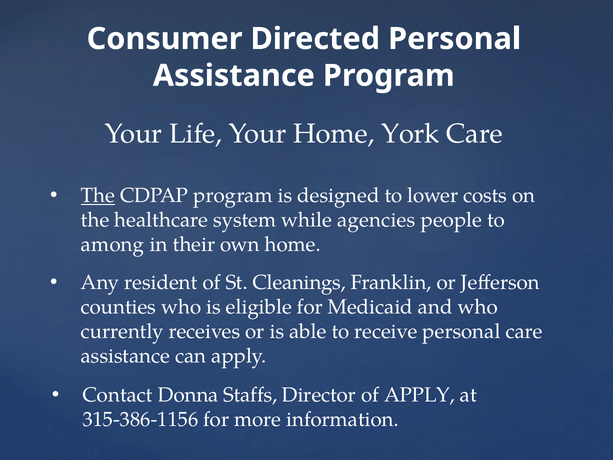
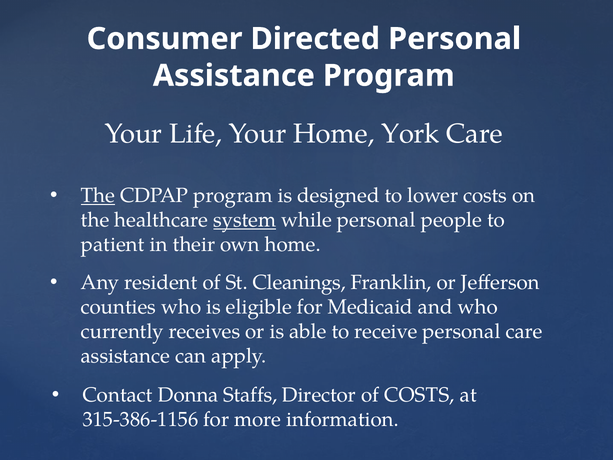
system underline: none -> present (245, 220)
while agencies: agencies -> personal (376, 220)
among: among -> patient (113, 245)
of APPLY: APPLY -> COSTS (419, 395)
